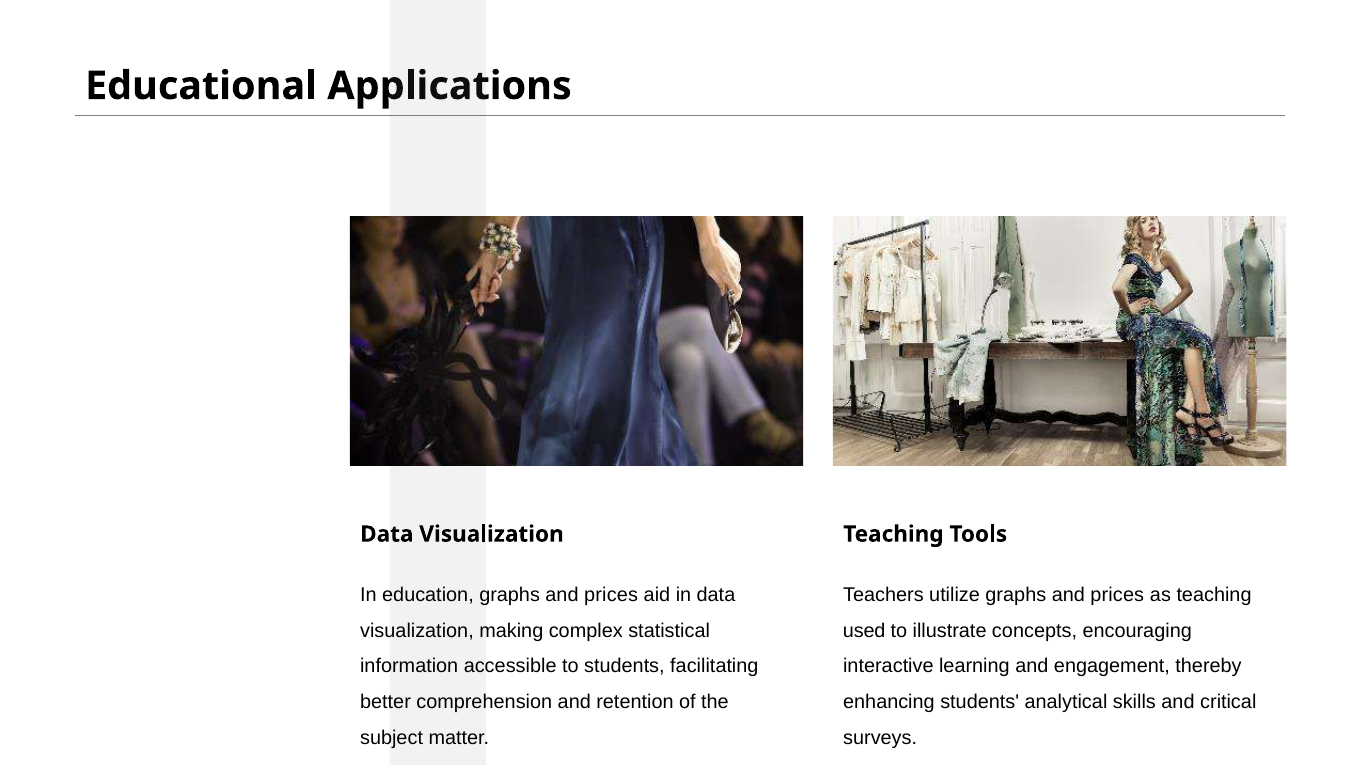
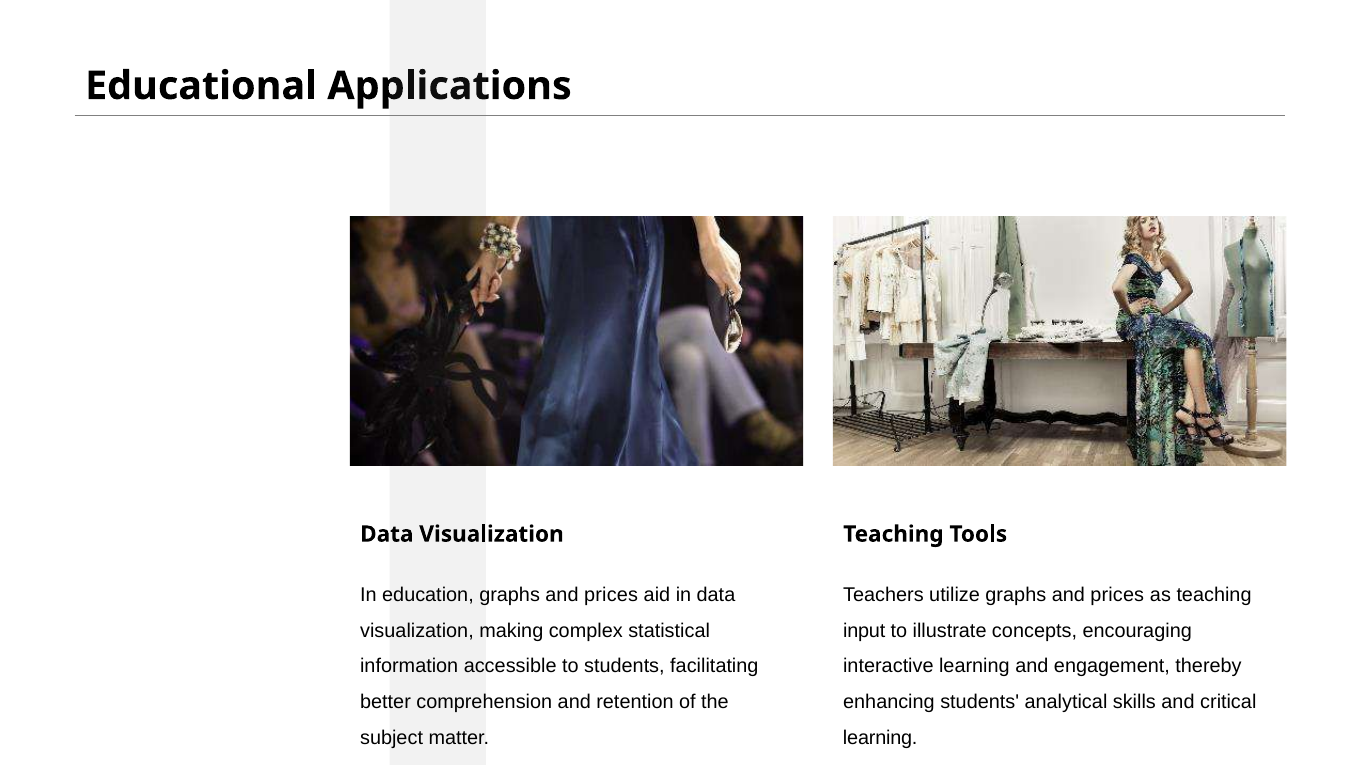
used: used -> input (864, 631)
surveys: surveys -> learning (880, 738)
